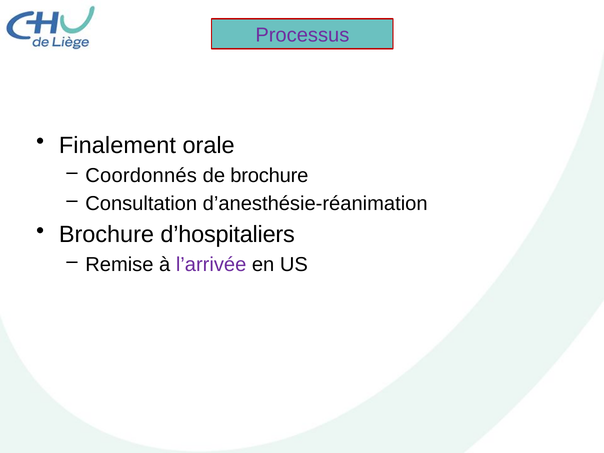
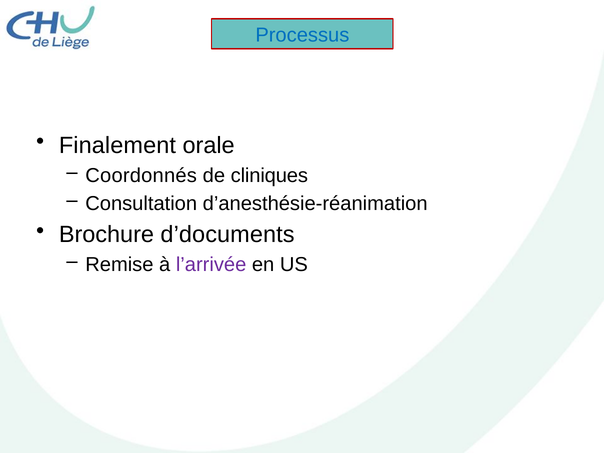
Processus colour: purple -> blue (302, 35)
de brochure: brochure -> cliniques (269, 175)
d’hospitaliers: d’hospitaliers -> d’documents (228, 235)
